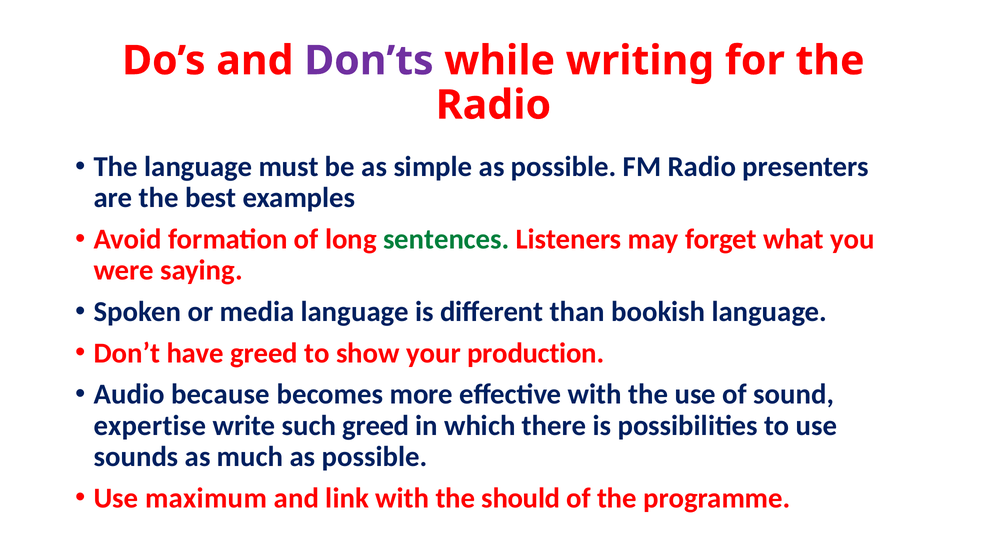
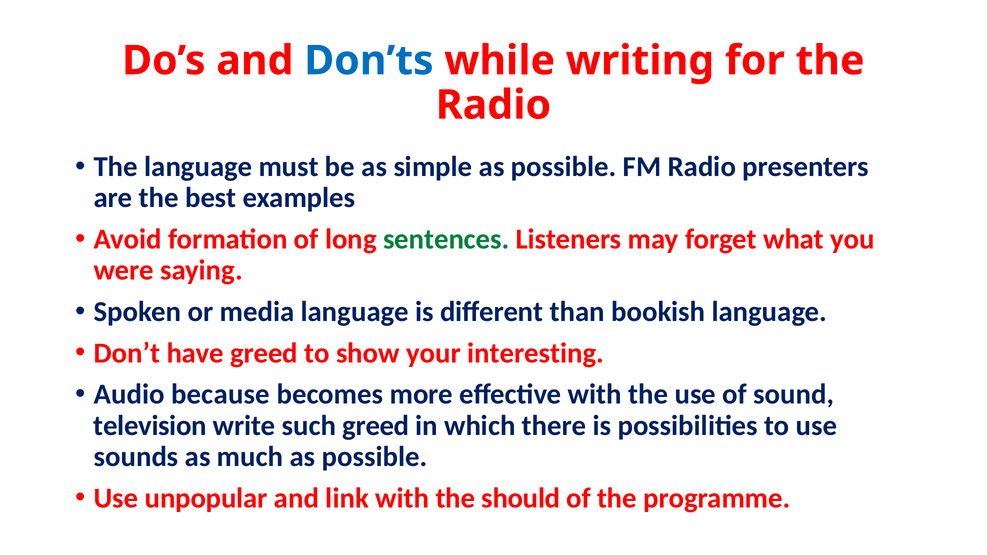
Don’ts colour: purple -> blue (369, 61)
production: production -> interesting (536, 353)
expertise: expertise -> television (150, 426)
maximum: maximum -> unpopular (206, 498)
